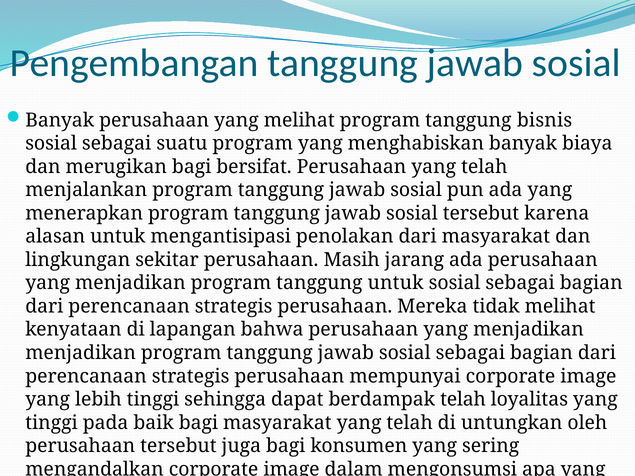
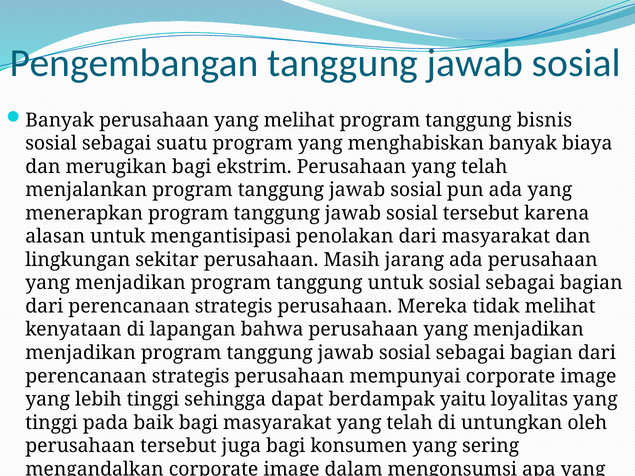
bersifat: bersifat -> ekstrim (254, 167)
berdampak telah: telah -> yaitu (463, 400)
